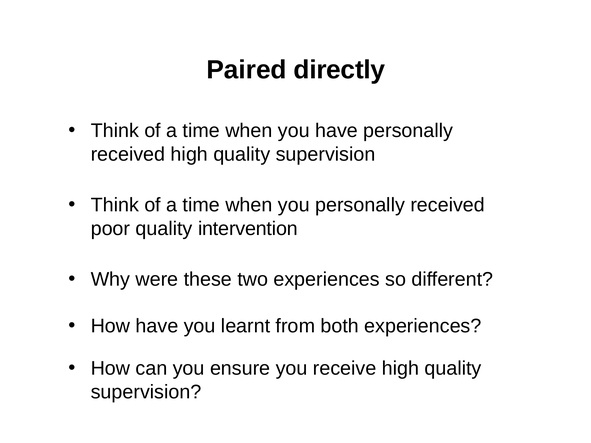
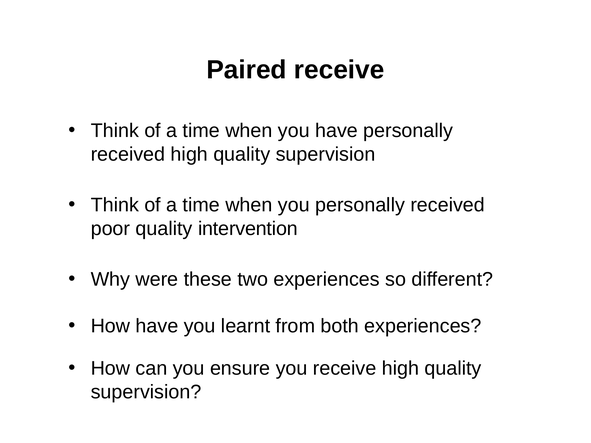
Paired directly: directly -> receive (339, 70)
